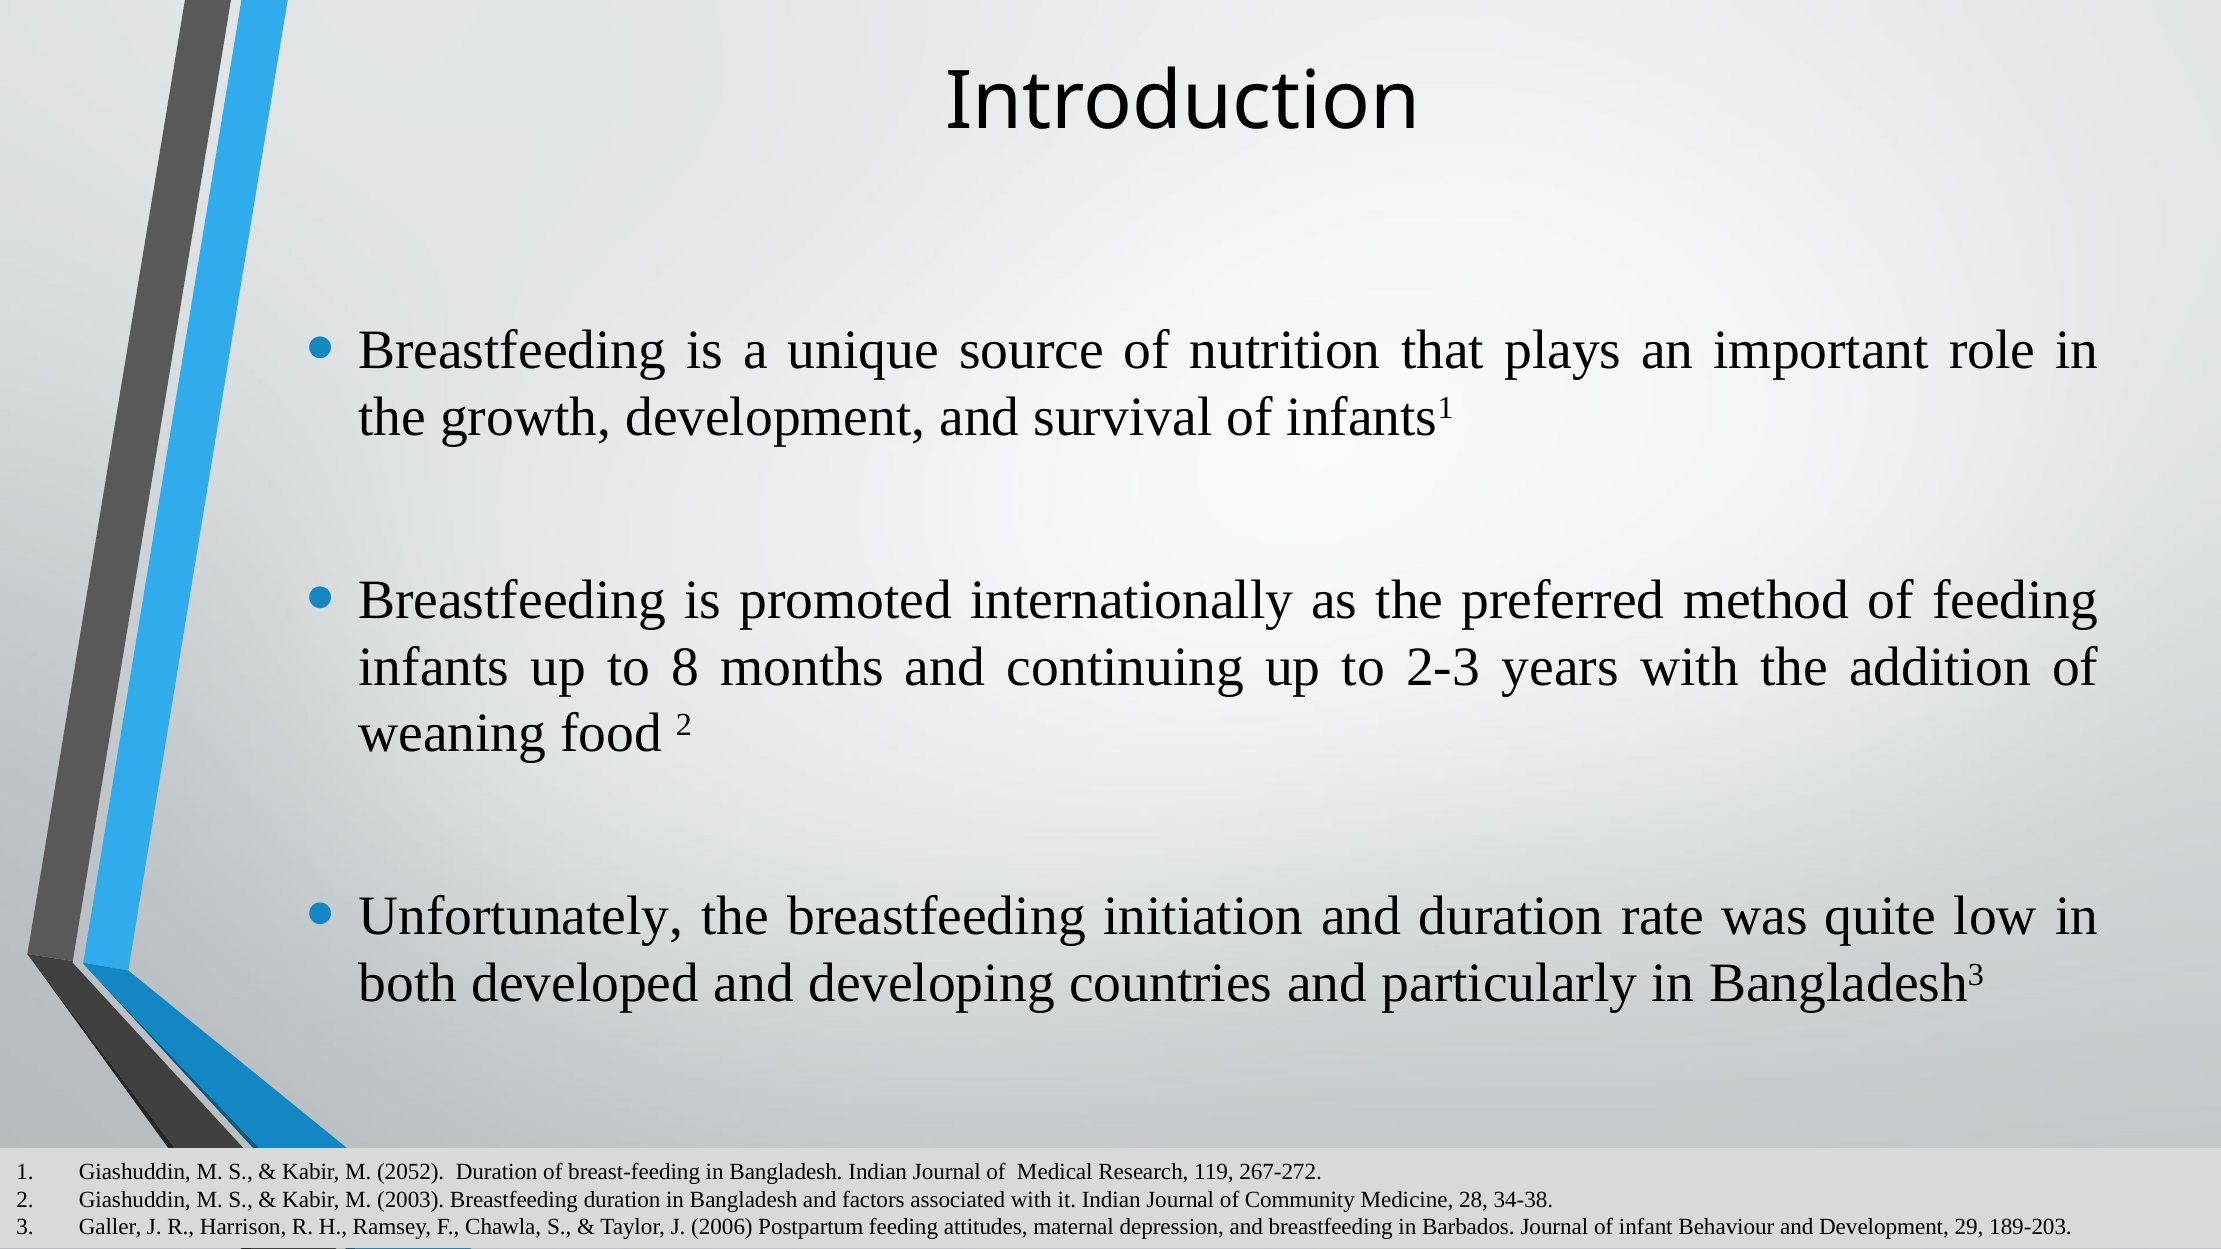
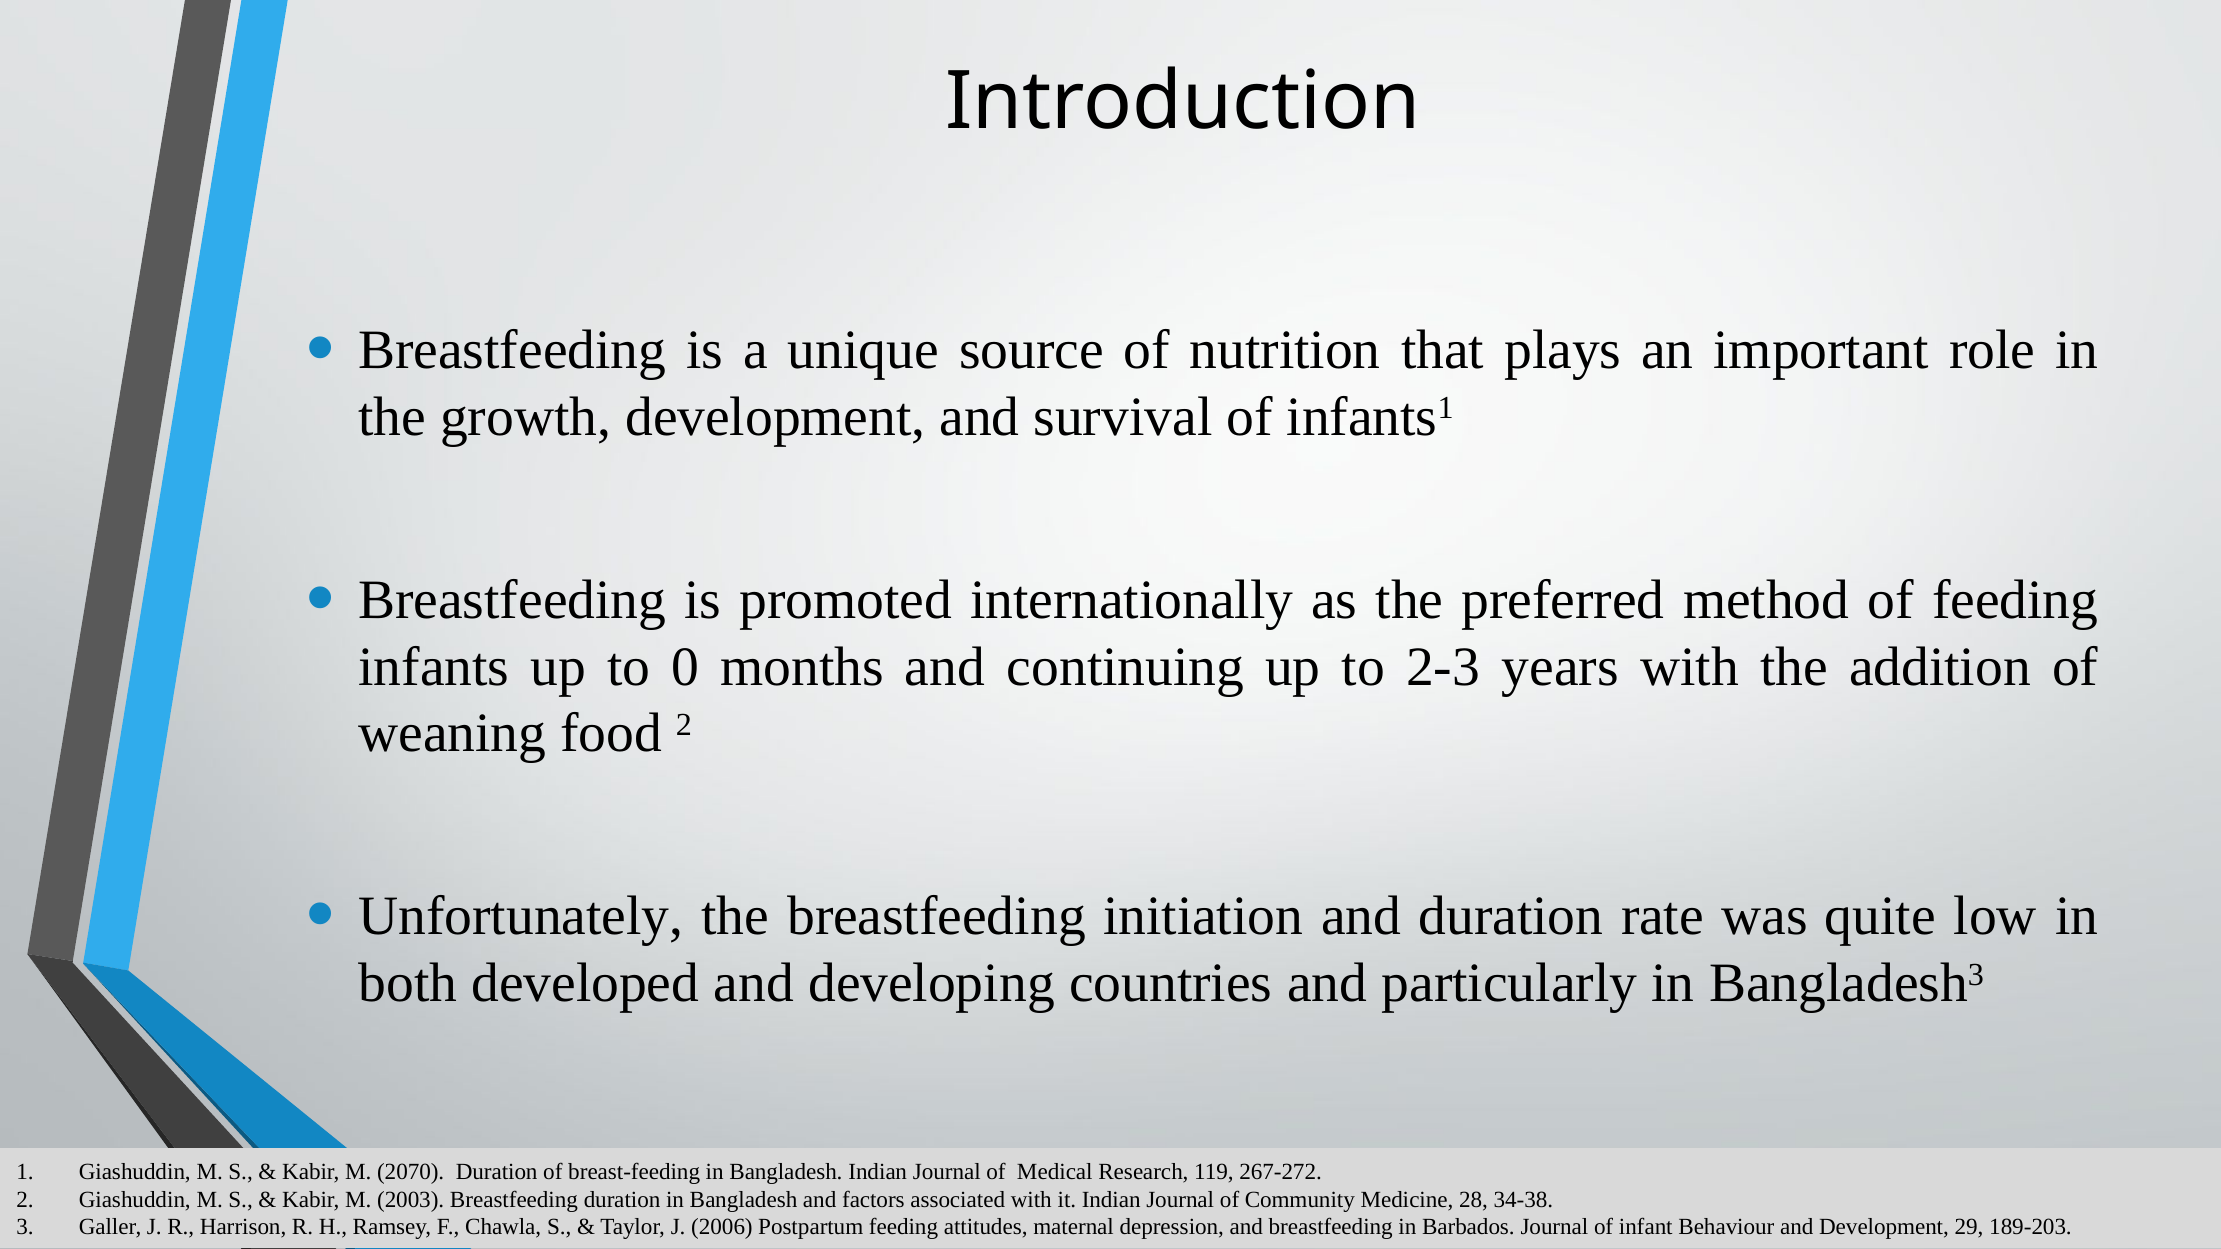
8: 8 -> 0 (685, 667)
2052: 2052 -> 2070 (411, 1172)
